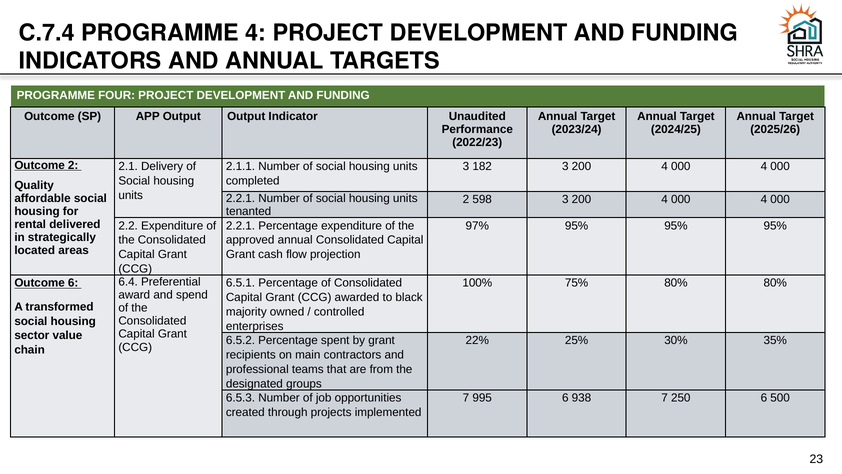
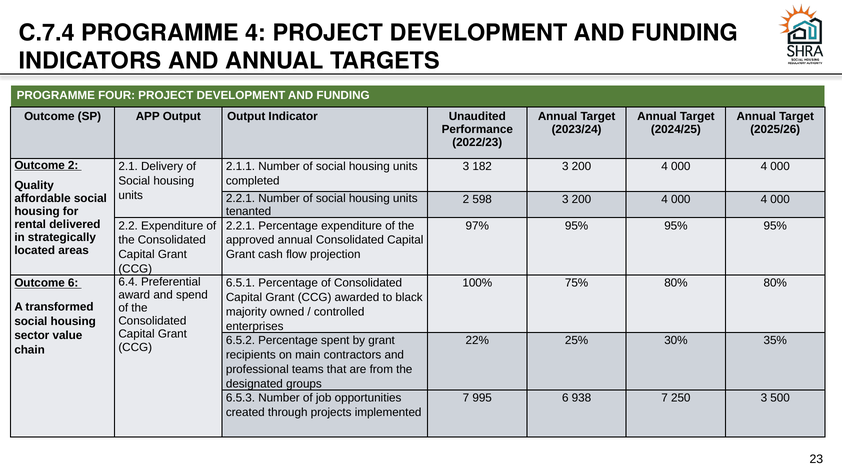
250 6: 6 -> 3 (764, 398)
